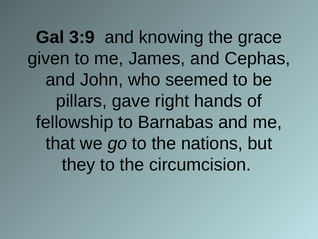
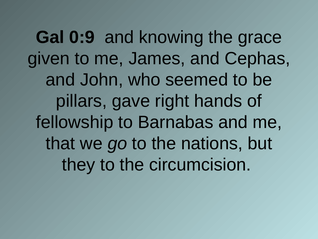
3:9: 3:9 -> 0:9 (82, 37)
